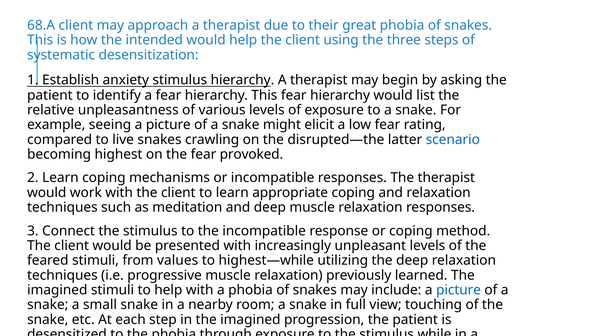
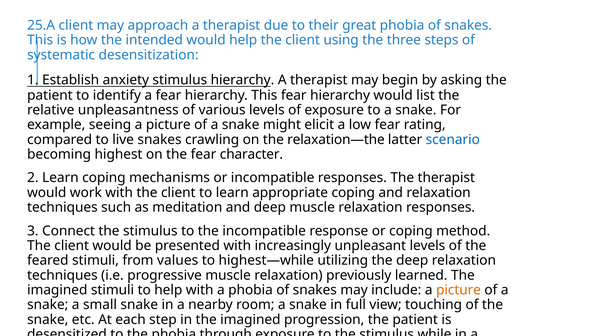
68.A: 68.A -> 25.A (41, 25)
disrupted—the: disrupted—the -> relaxation—the (336, 139)
provoked: provoked -> character (251, 154)
picture colour: blue -> orange (458, 289)
